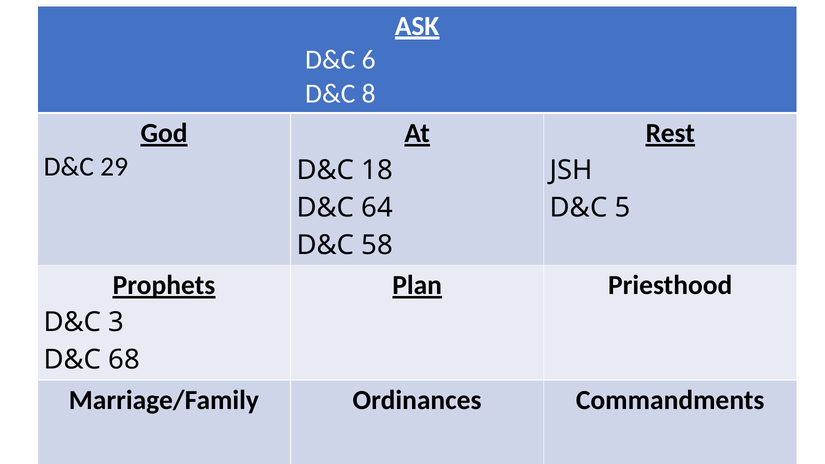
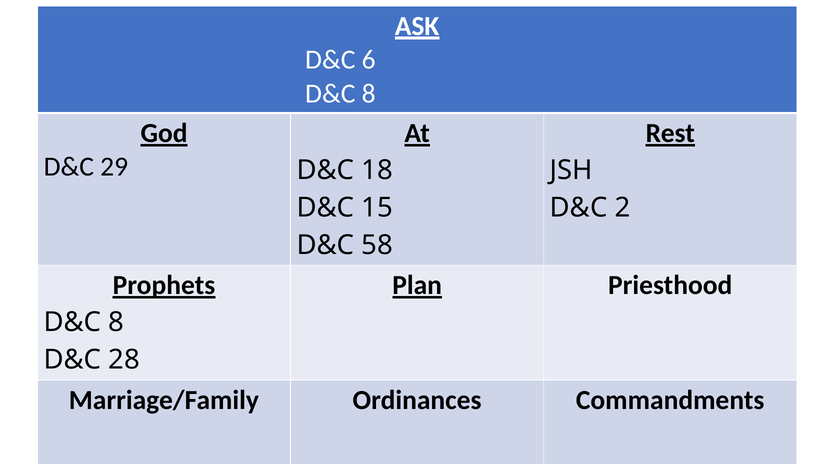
64: 64 -> 15 (377, 208)
5: 5 -> 2 (622, 208)
3: 3 -> 8 (116, 322)
68: 68 -> 28 (124, 360)
